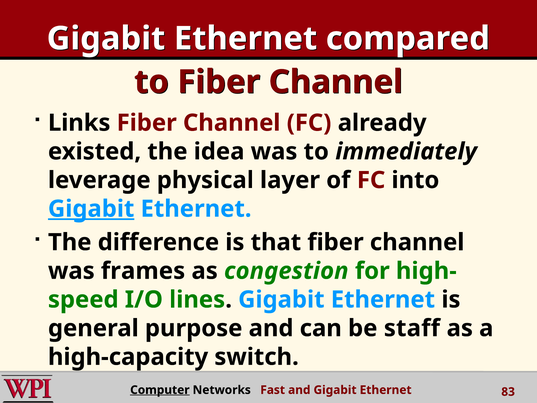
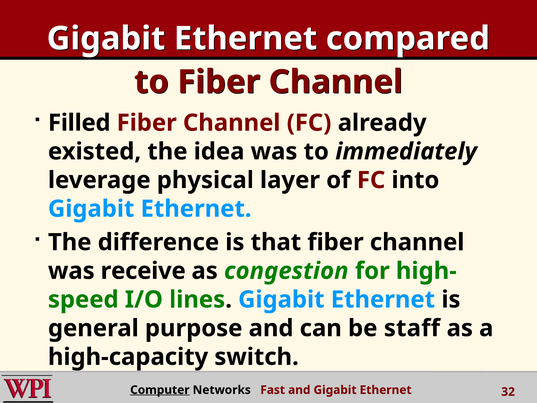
Links: Links -> Filled (79, 123)
Gigabit underline: present -> none (91, 209)
frames: frames -> receive (143, 271)
83: 83 -> 32 (508, 392)
